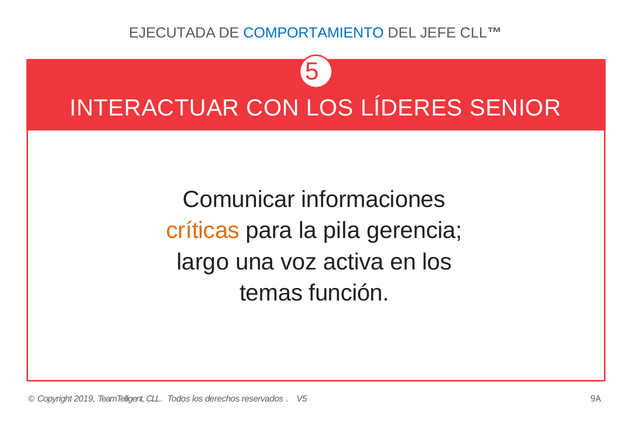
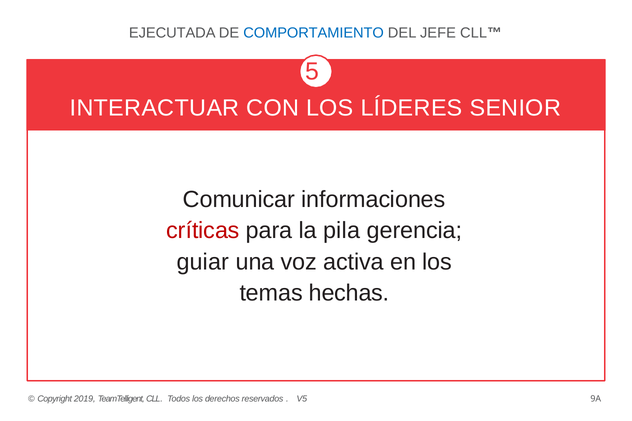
críticas colour: orange -> red (203, 231)
largo: largo -> guiar (203, 262)
función: función -> hechas (349, 293)
